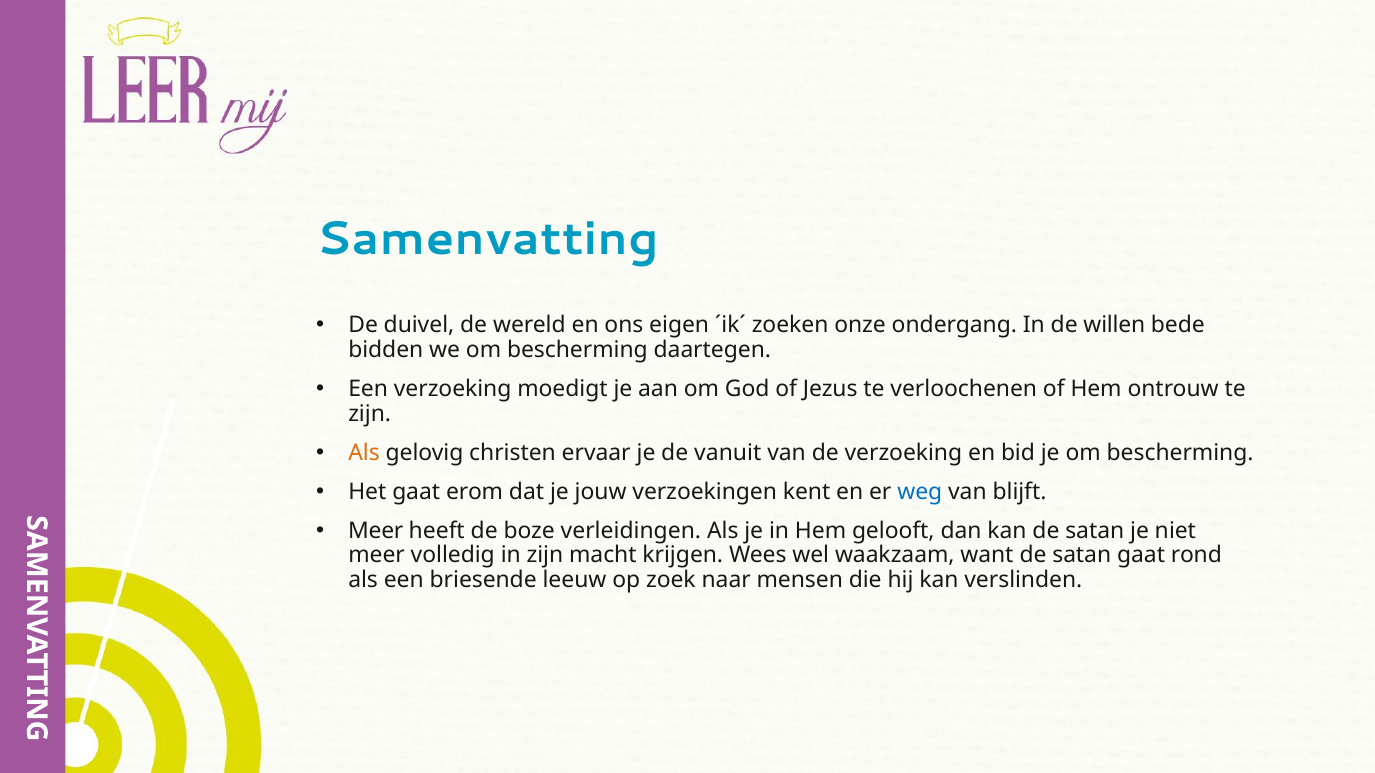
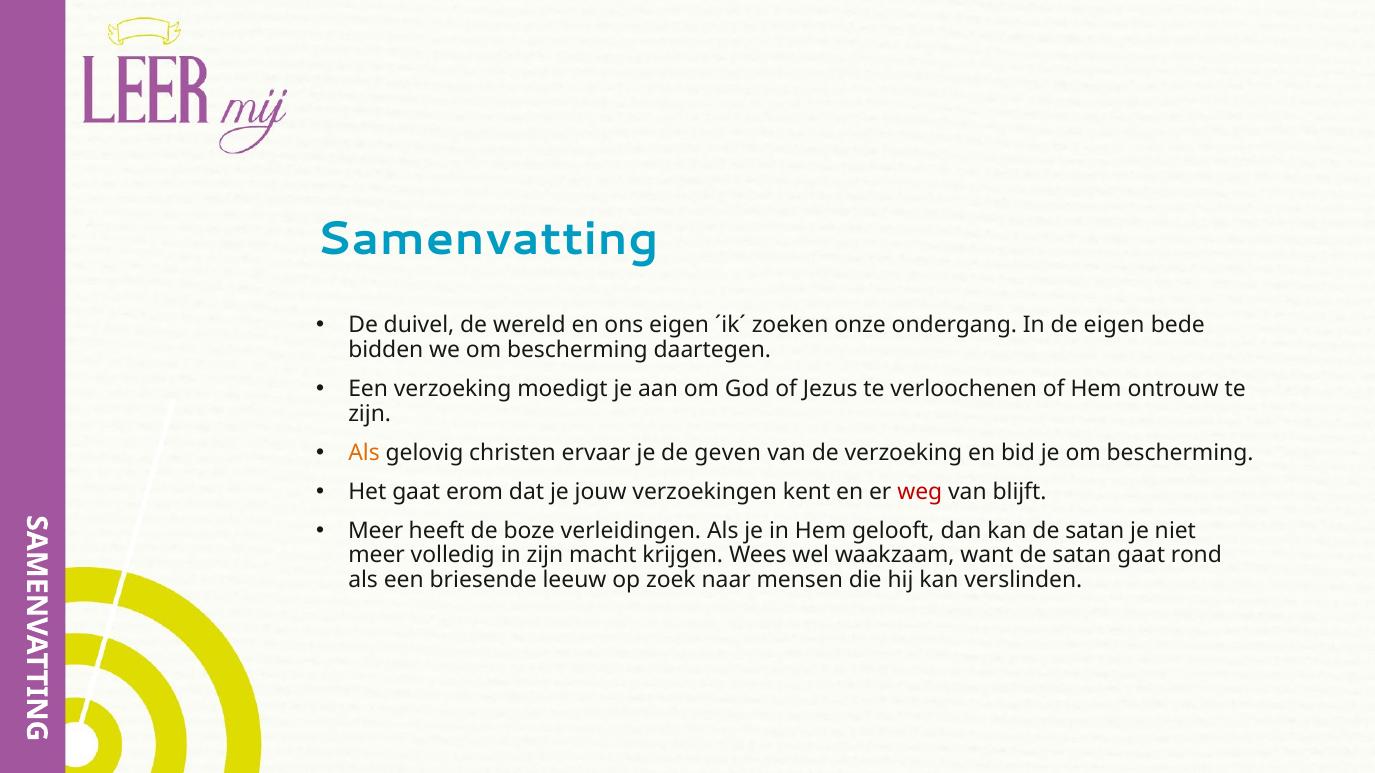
de willen: willen -> eigen (1114, 325)
vanuit: vanuit -> geven (728, 453)
weg colour: blue -> red (920, 492)
